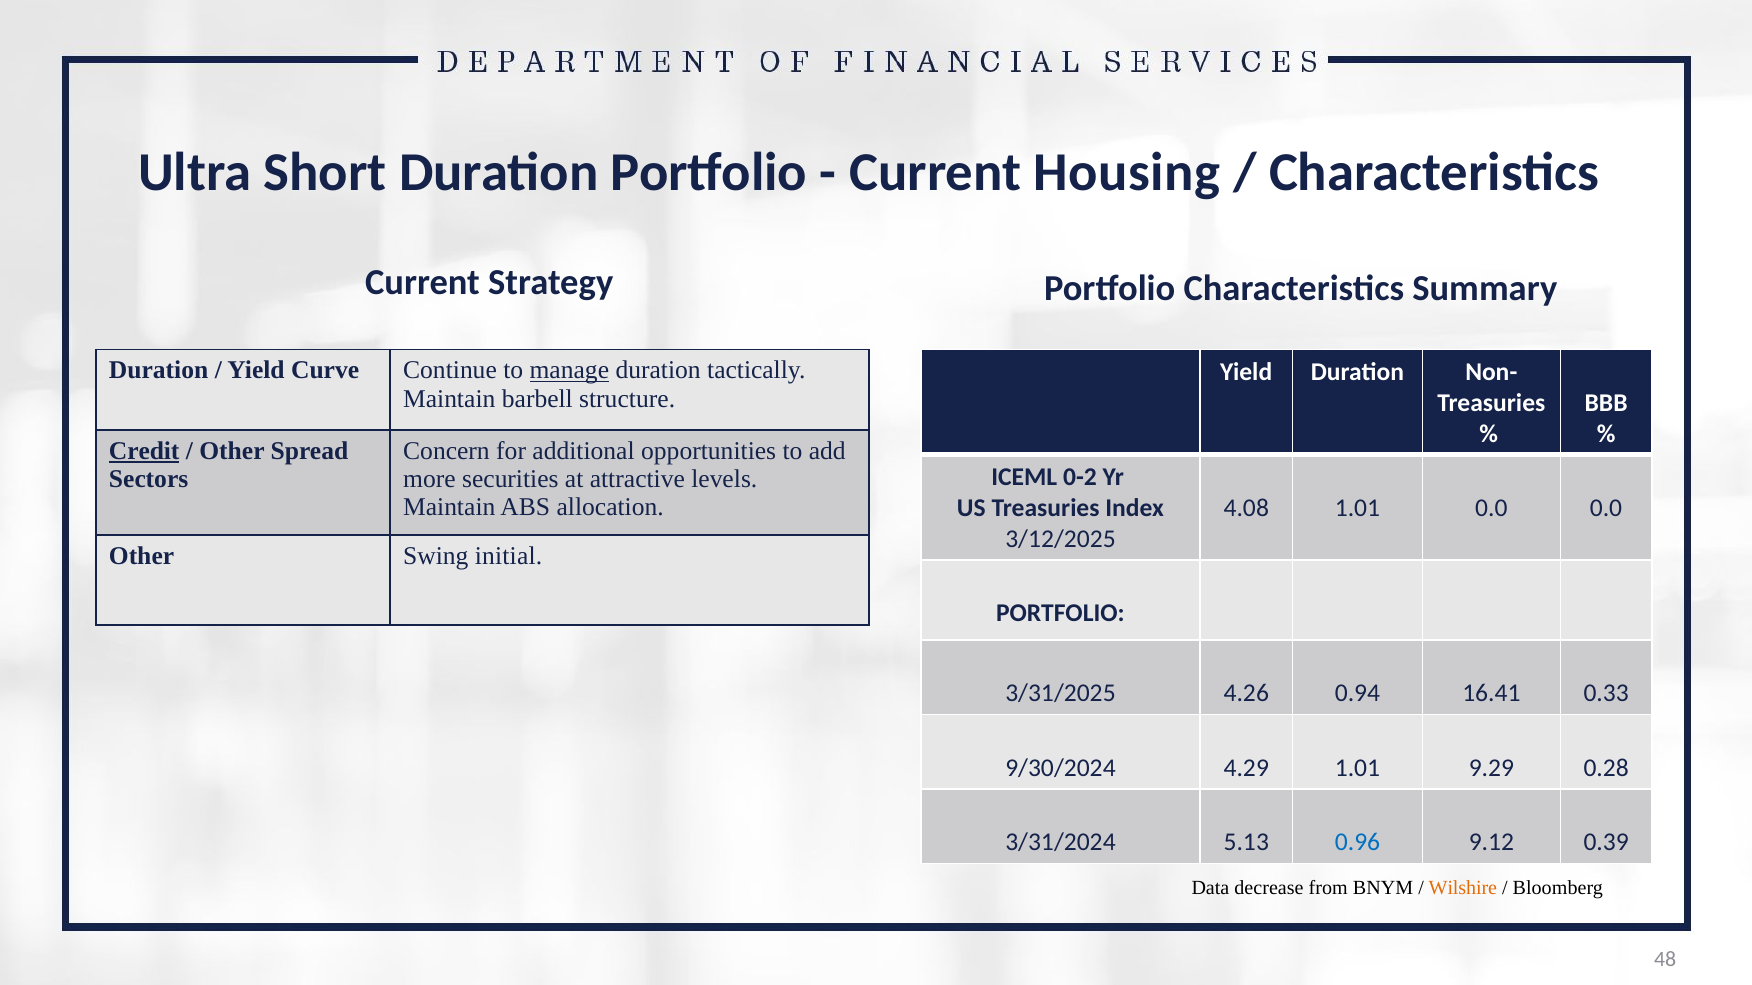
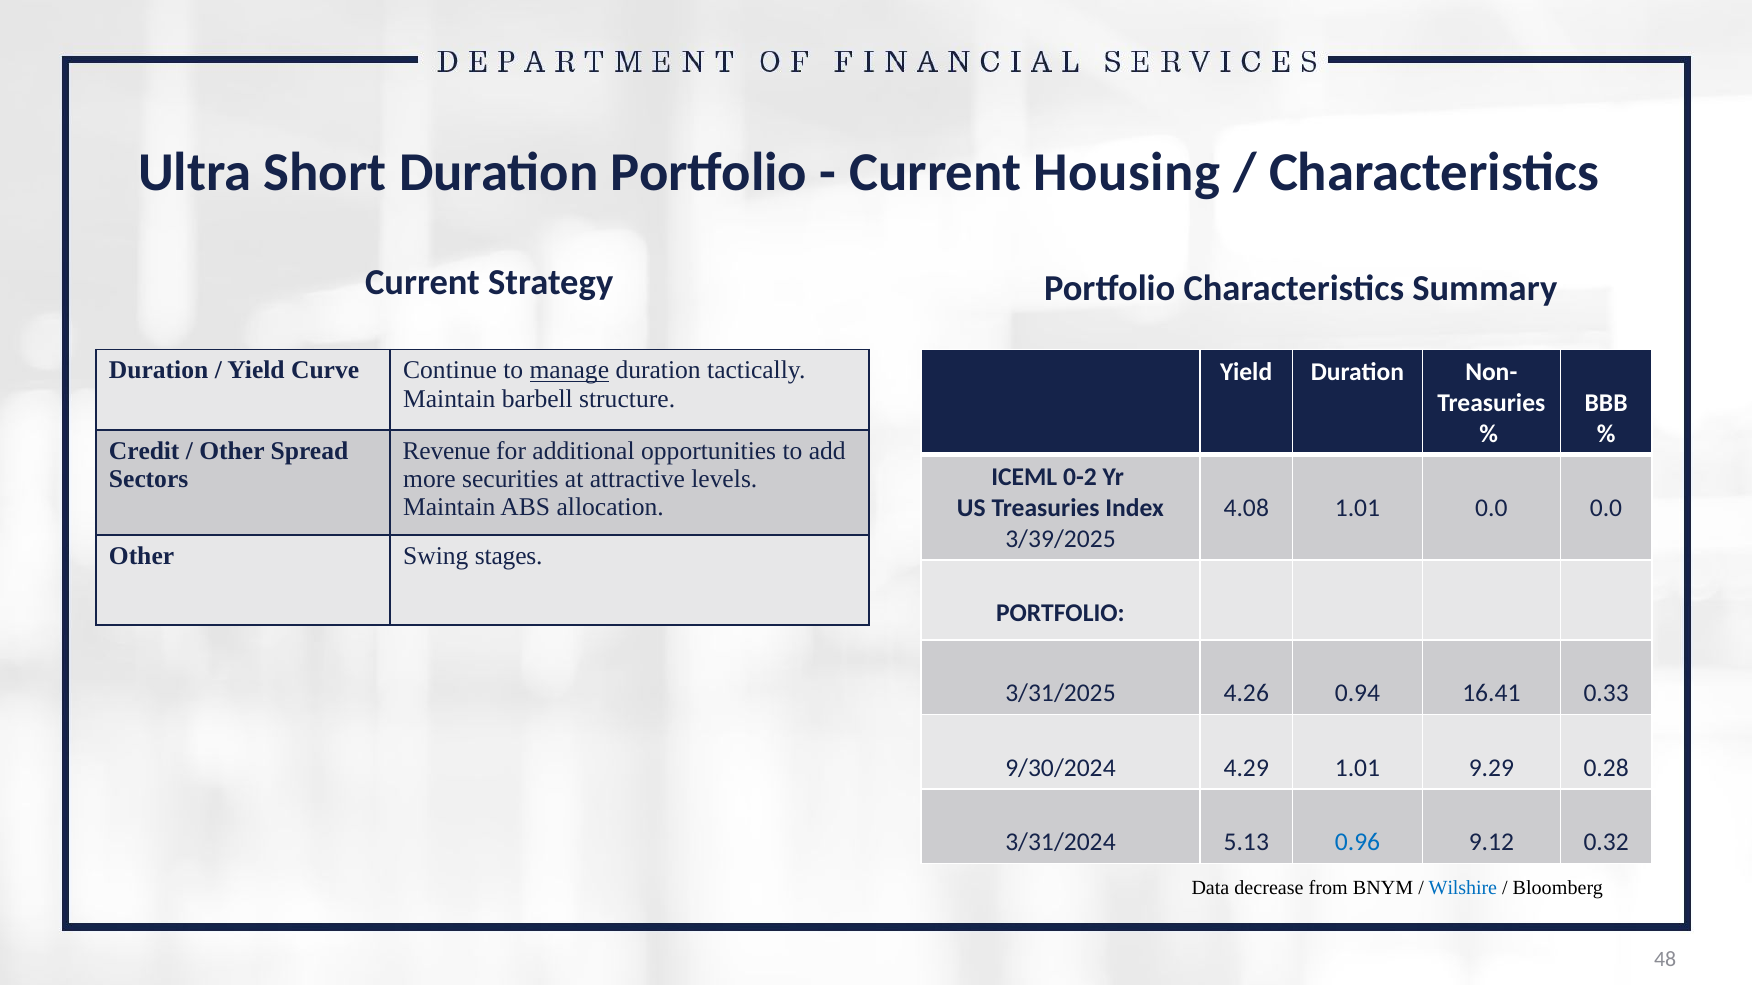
Credit underline: present -> none (144, 451)
Concern: Concern -> Revenue (447, 451)
3/12/2025: 3/12/2025 -> 3/39/2025 (1060, 540)
initial: initial -> stages (509, 556)
0.39: 0.39 -> 0.32 (1606, 843)
Wilshire colour: orange -> blue (1463, 888)
